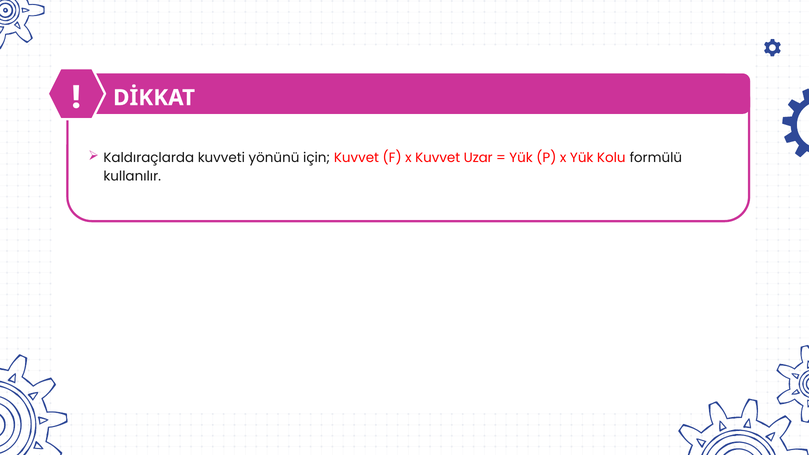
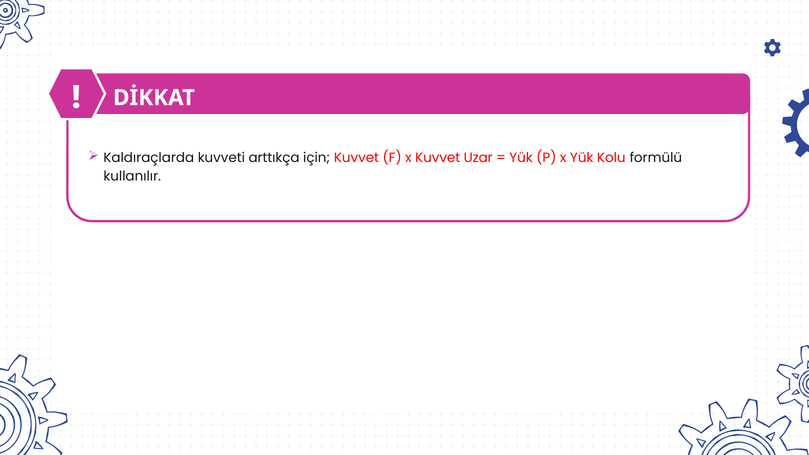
yönünü: yönünü -> arttıkça (274, 158)
